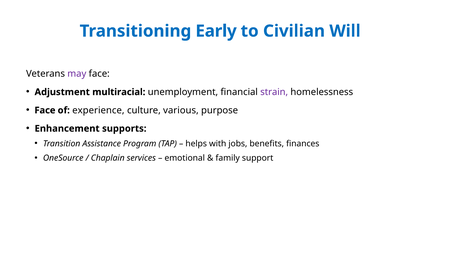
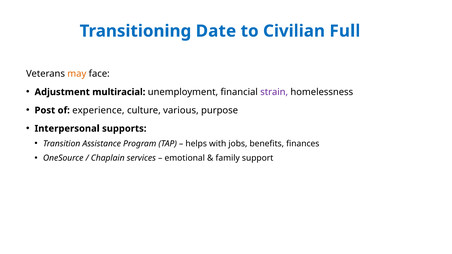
Early: Early -> Date (216, 31)
Will: Will -> Full (345, 31)
may colour: purple -> orange (77, 74)
Face: Face -> Post (45, 110)
Enhancement: Enhancement -> Interpersonal (67, 129)
